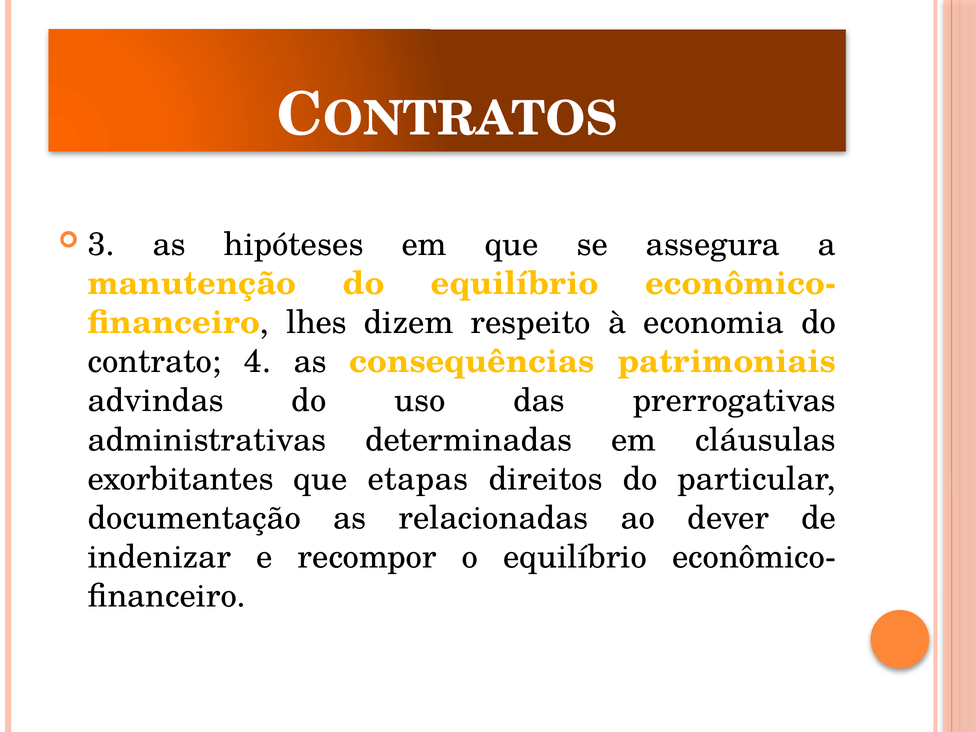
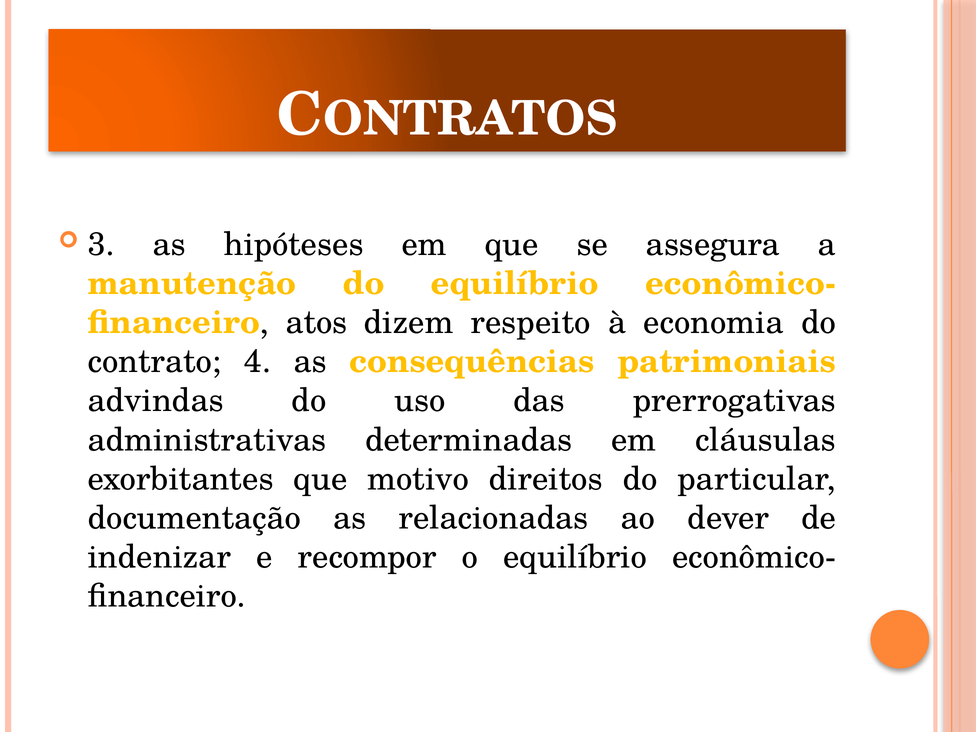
lhes: lhes -> atos (317, 323)
etapas: etapas -> motivo (418, 479)
